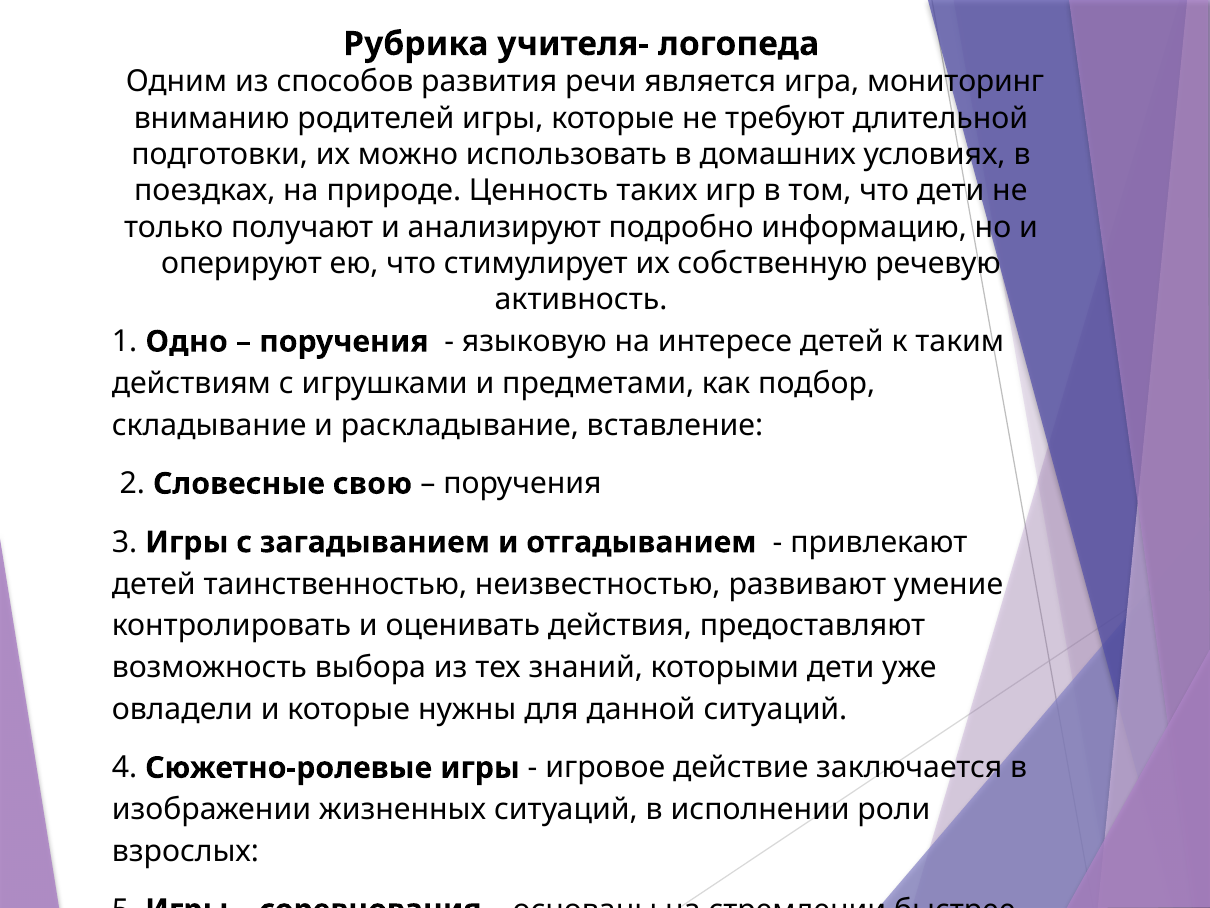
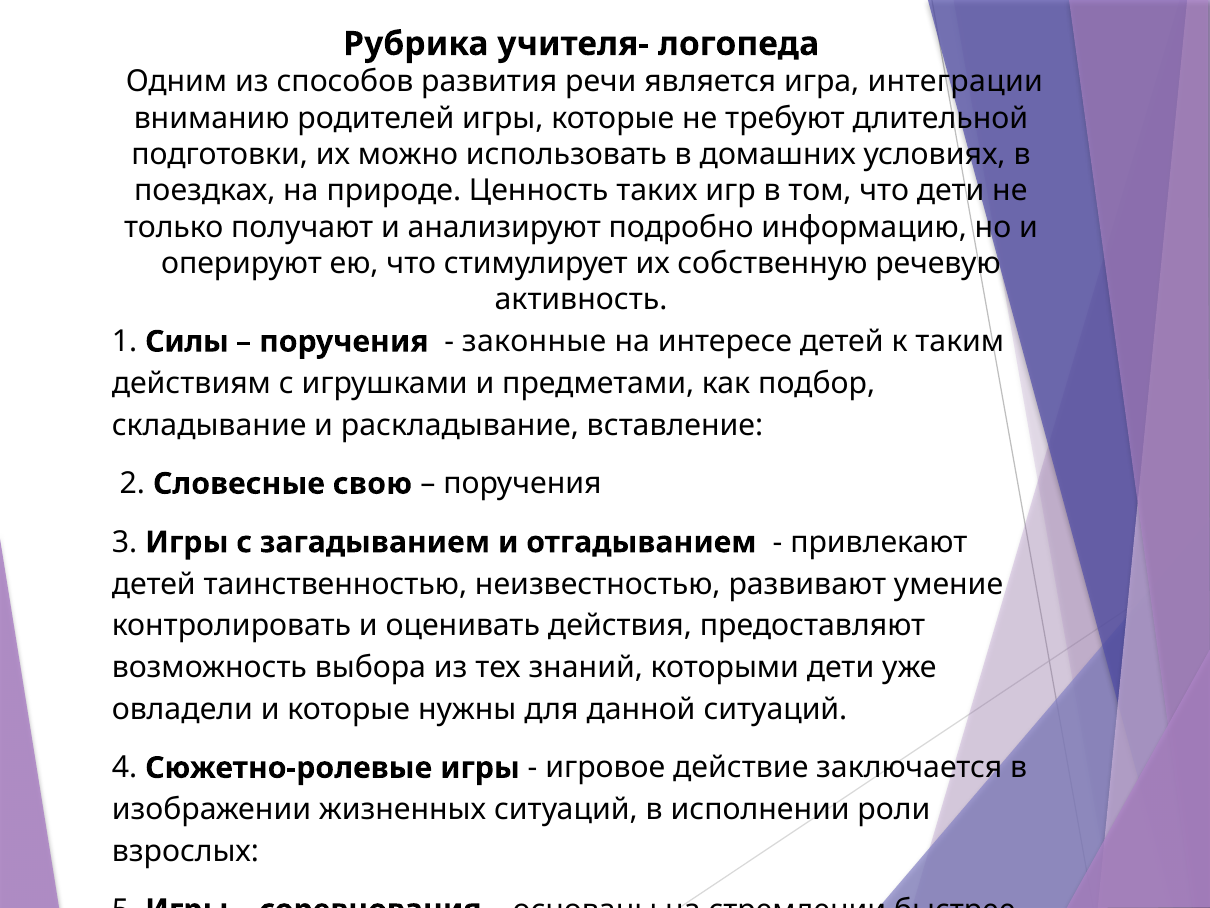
мониторинг: мониторинг -> интеграции (955, 82)
Одно: Одно -> Силы (187, 341)
языковую: языковую -> законные (534, 341)
